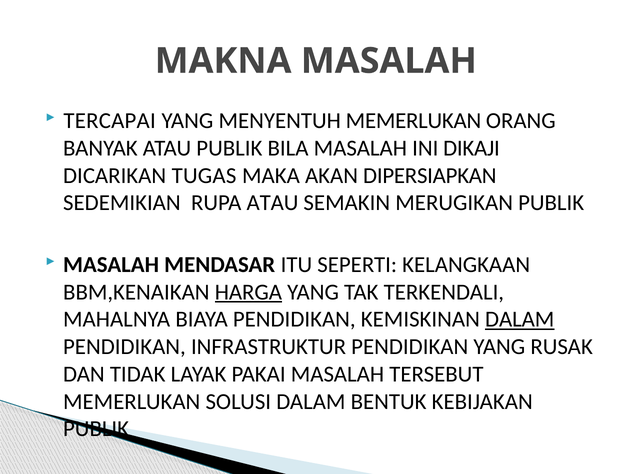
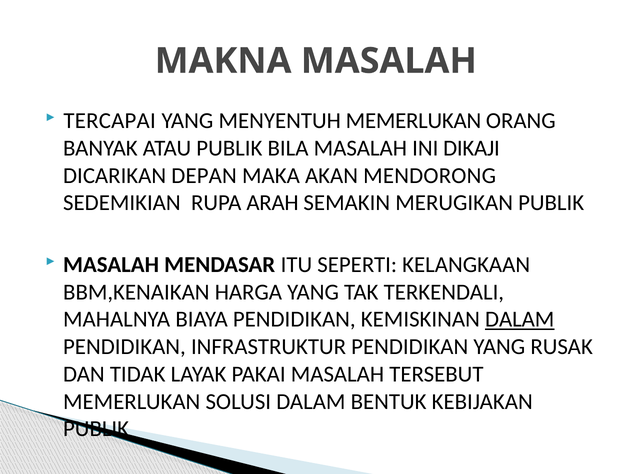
TUGAS: TUGAS -> DEPAN (204, 176)
DIPERSIAPKAN: DIPERSIAPKAN -> MENDORONG (430, 176)
RUPA ATAU: ATAU -> ARAH (273, 203)
HARGA underline: present -> none (248, 292)
